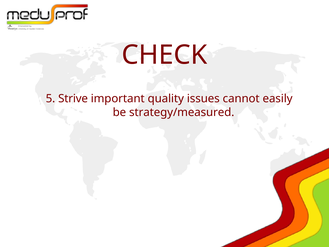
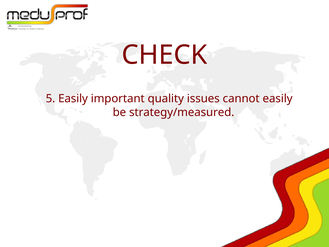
5 Strive: Strive -> Easily (73, 99)
